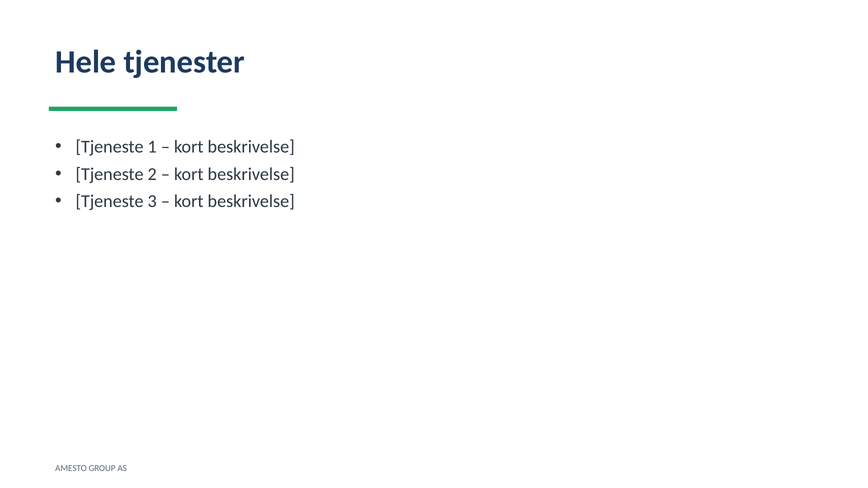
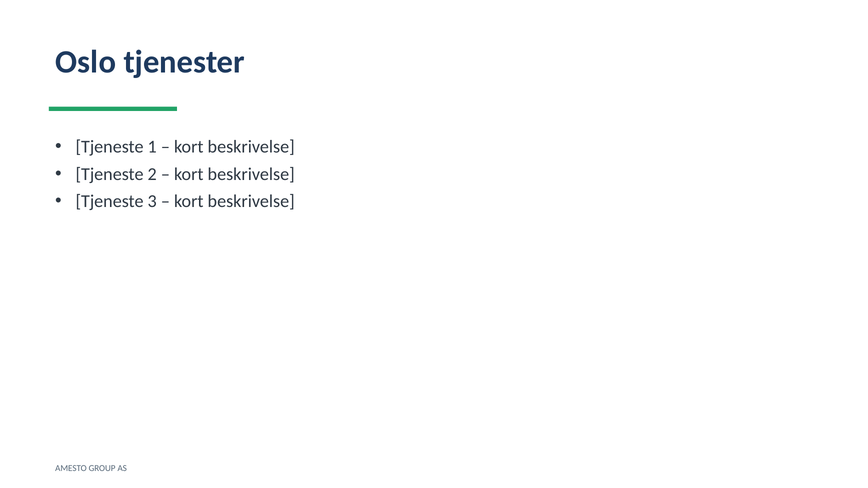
Hele: Hele -> Oslo (86, 62)
